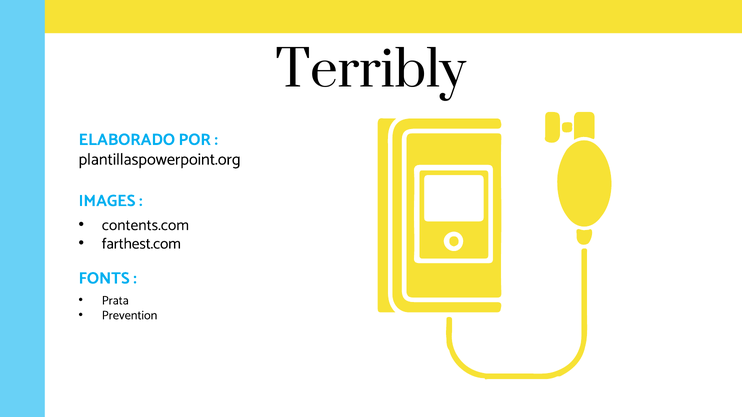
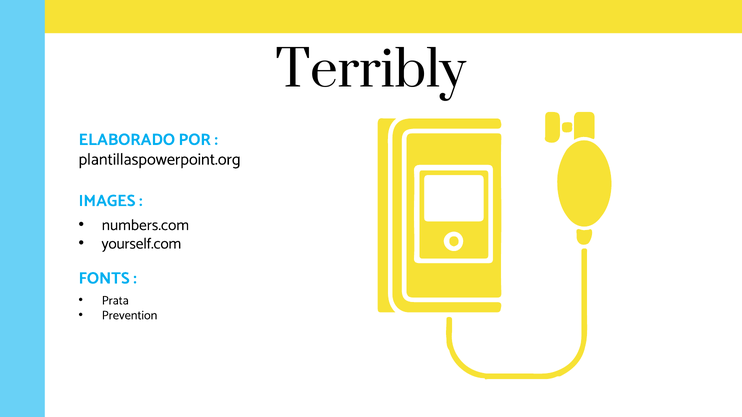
contents.com: contents.com -> numbers.com (145, 225)
farthest.com: farthest.com -> yourself.com (141, 244)
